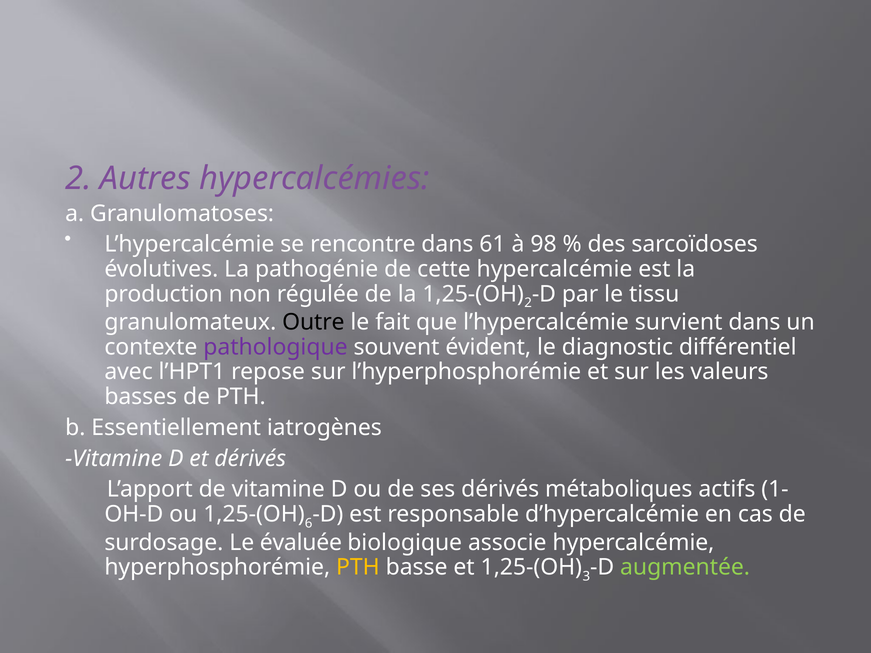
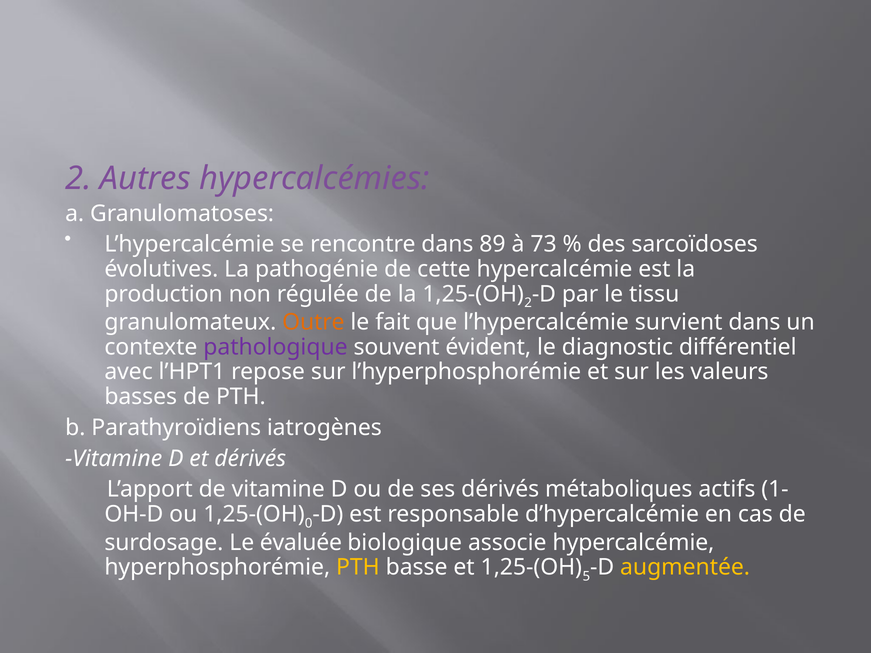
61: 61 -> 89 (492, 244)
98: 98 -> 73 (544, 244)
Outre colour: black -> orange (313, 322)
Essentiellement: Essentiellement -> Parathyroïdiens (176, 428)
6: 6 -> 0 (309, 523)
3: 3 -> 5 (586, 576)
augmentée colour: light green -> yellow (685, 567)
